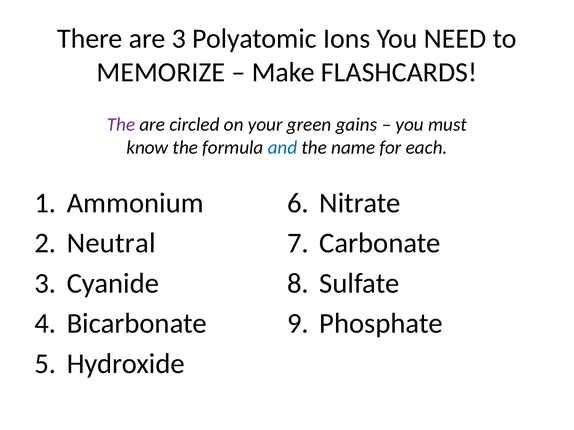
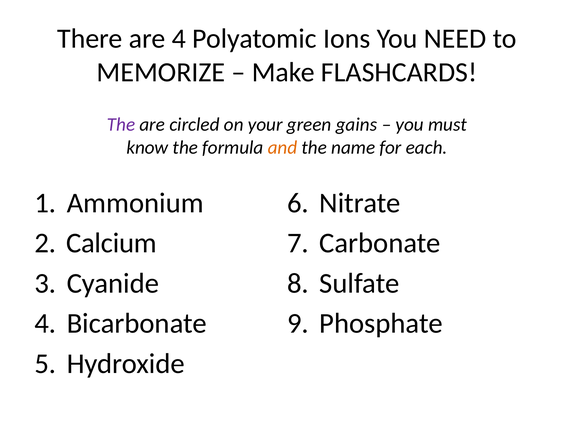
are 3: 3 -> 4 (179, 39)
and colour: blue -> orange (283, 148)
Neutral: Neutral -> Calcium (111, 243)
